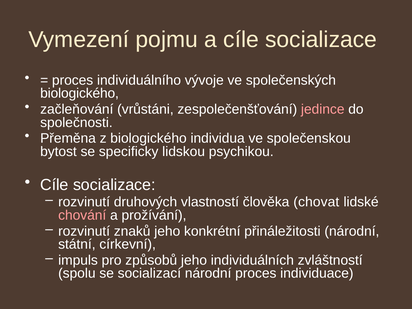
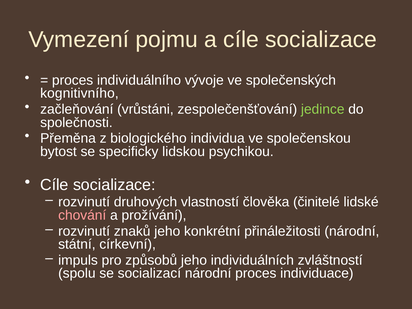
biologického: biologického -> kognitivního (79, 93)
jedince colour: pink -> light green (323, 109)
chovat: chovat -> činitelé (316, 202)
